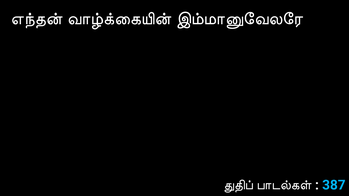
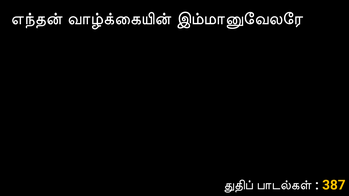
387 colour: light blue -> yellow (334, 185)
